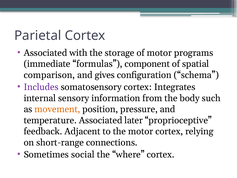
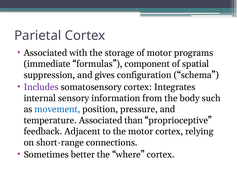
comparison: comparison -> suppression (49, 75)
movement colour: orange -> blue (57, 109)
later: later -> than (134, 120)
social: social -> better (83, 154)
